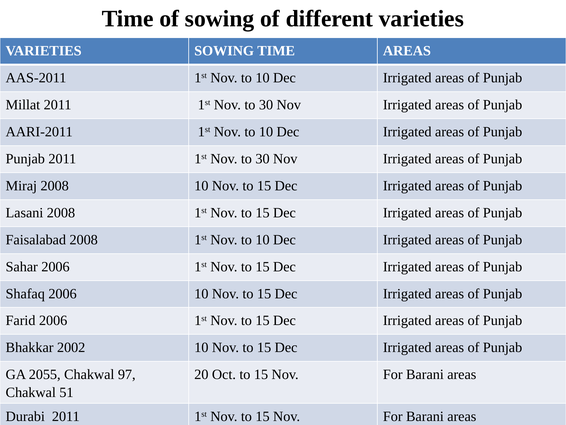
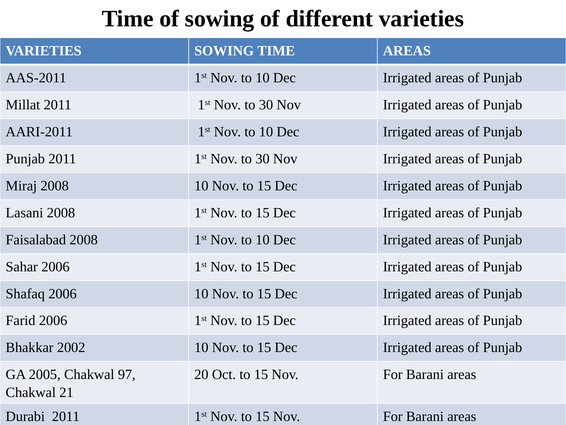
2055: 2055 -> 2005 (45, 374)
51: 51 -> 21 (66, 392)
